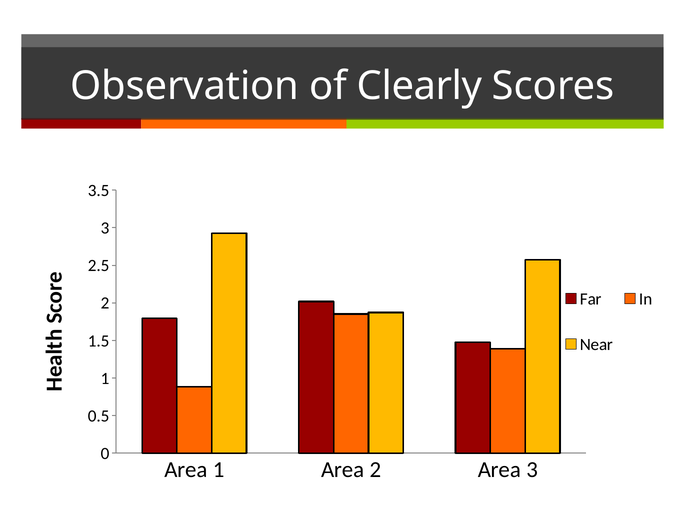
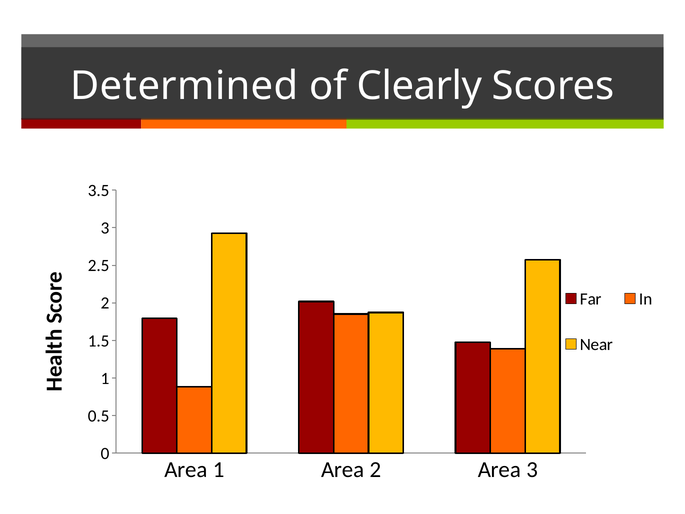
Observation: Observation -> Determined (184, 86)
